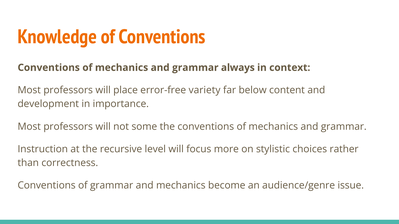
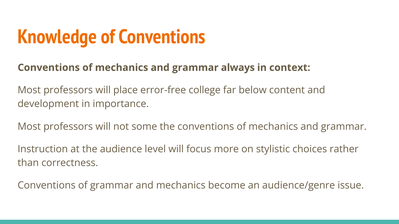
variety: variety -> college (205, 90)
recursive: recursive -> audience (121, 149)
